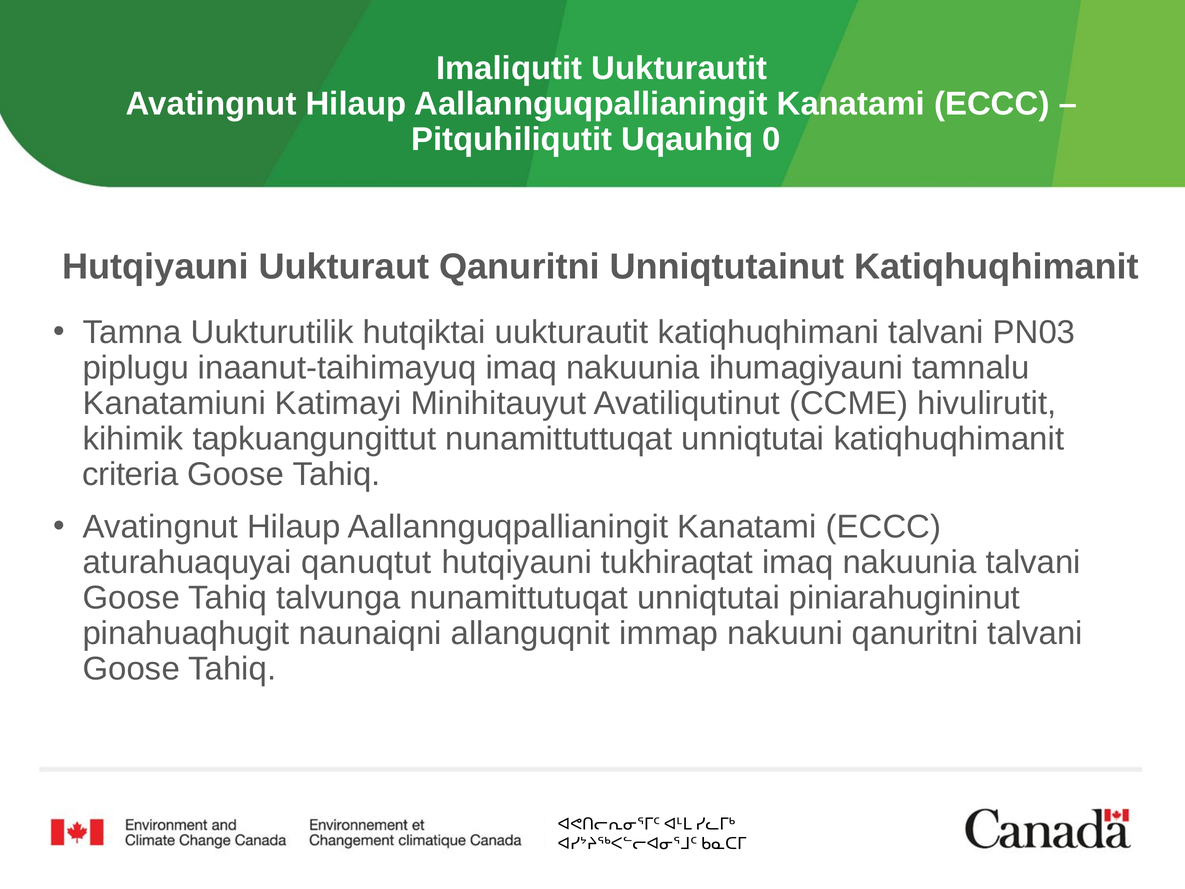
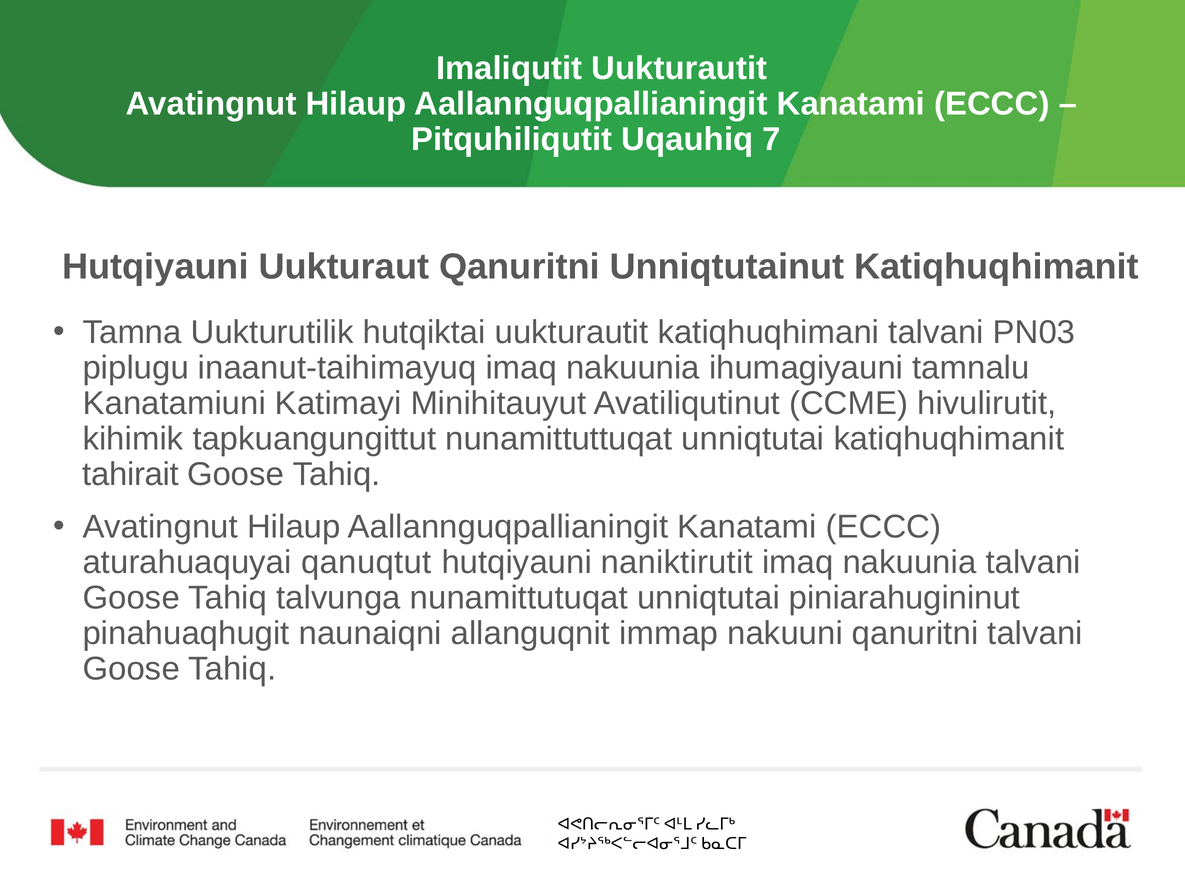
0: 0 -> 7 (771, 139)
criteria: criteria -> tahirait (131, 474)
tukhiraqtat: tukhiraqtat -> naniktirutit (677, 562)
